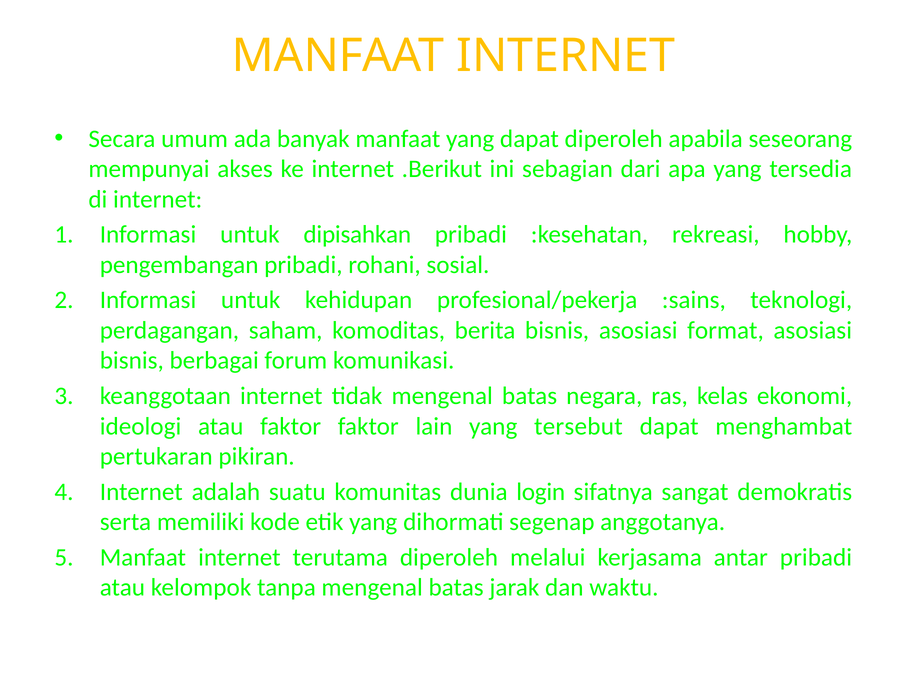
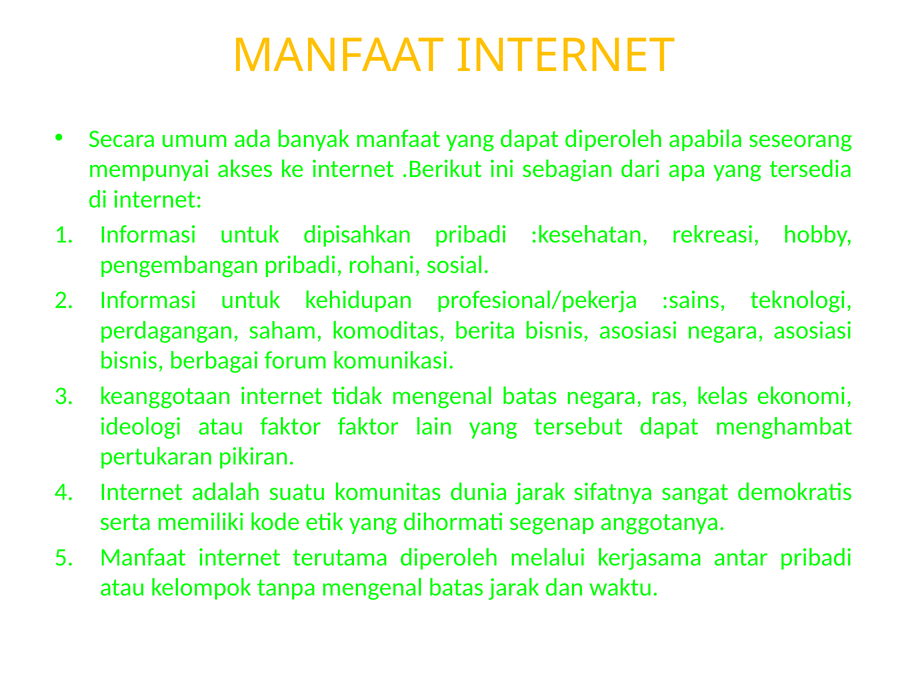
asosiasi format: format -> negara (726, 331)
dunia login: login -> jarak (541, 492)
